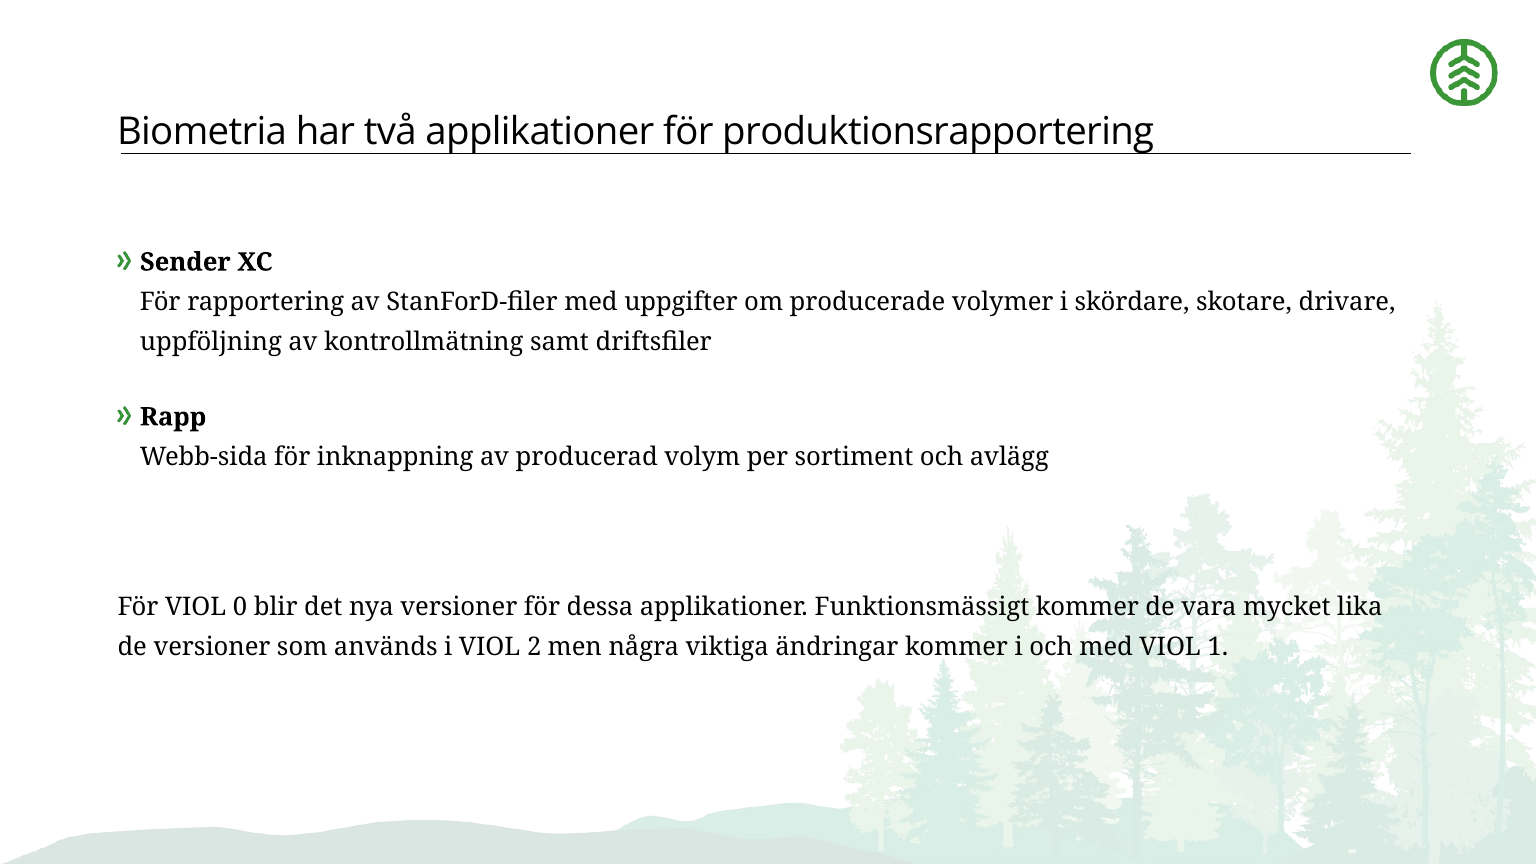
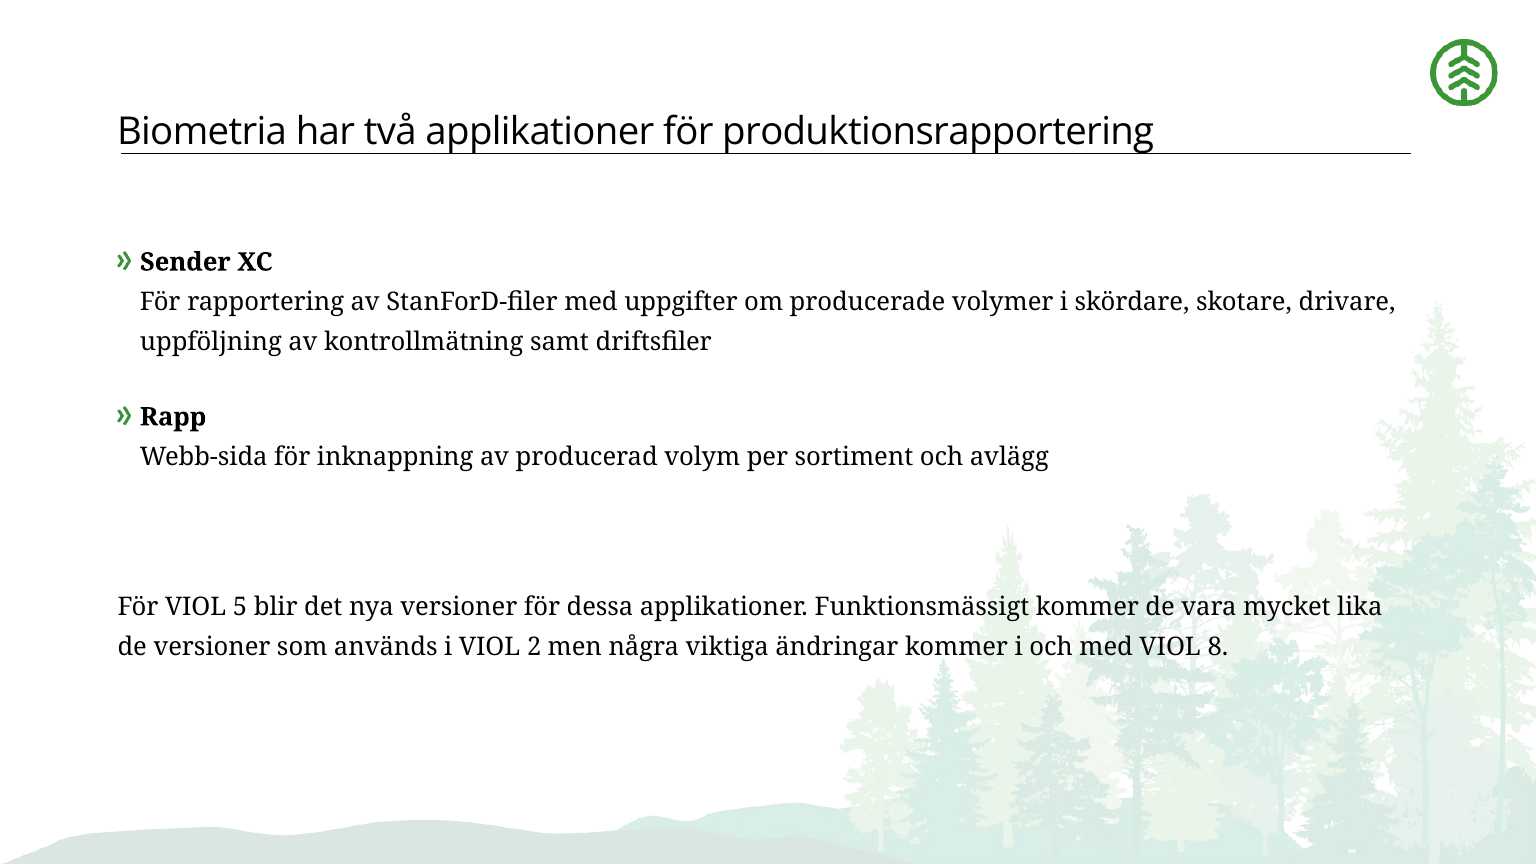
0: 0 -> 5 (240, 607)
1: 1 -> 8 (1218, 647)
